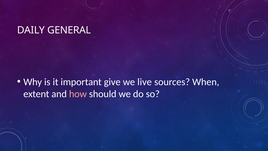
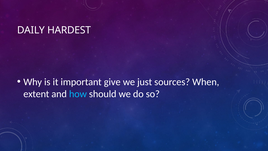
GENERAL: GENERAL -> HARDEST (69, 30)
live: live -> just (145, 82)
how colour: pink -> light blue (78, 94)
